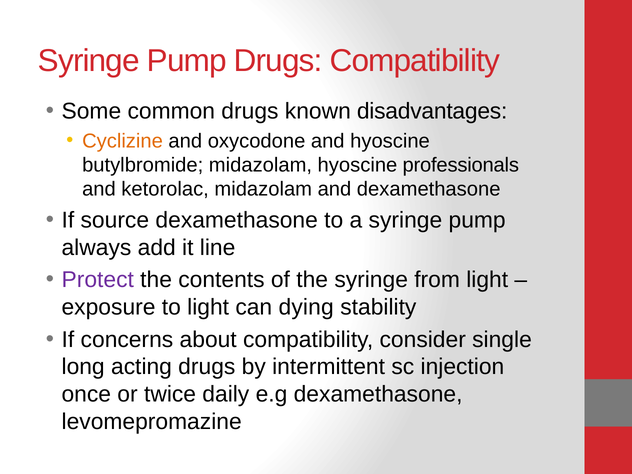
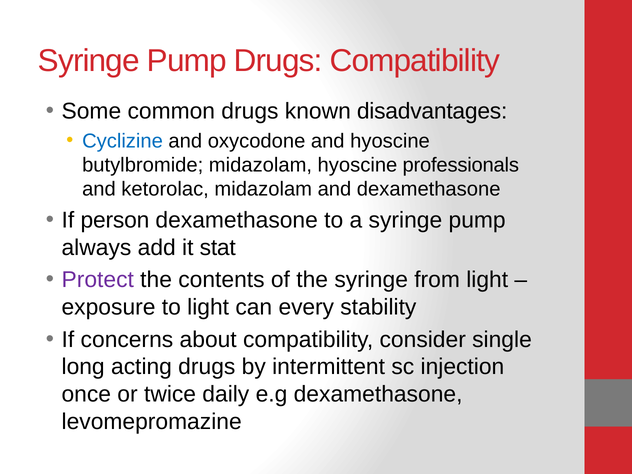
Cyclizine colour: orange -> blue (123, 141)
source: source -> person (115, 220)
line: line -> stat (218, 248)
dying: dying -> every (306, 307)
